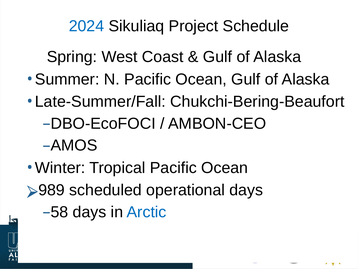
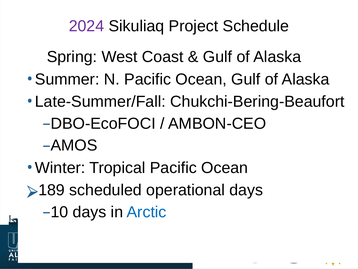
2024 colour: blue -> purple (86, 26)
989: 989 -> 189 (52, 190)
58: 58 -> 10 (59, 212)
